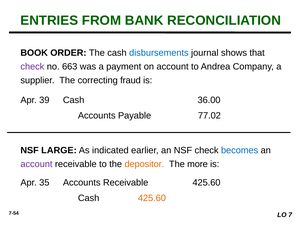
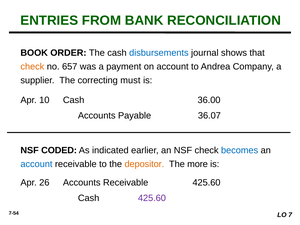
check colour: purple -> orange (32, 67)
663: 663 -> 657 (70, 67)
fraud: fraud -> must (130, 80)
39: 39 -> 10 (44, 100)
77.02: 77.02 -> 36.07 (209, 116)
LARGE: LARGE -> CODED (59, 150)
account colour: purple -> blue (36, 164)
35: 35 -> 26 (44, 183)
425.60 colour: orange -> purple (152, 198)
